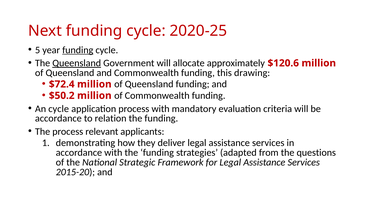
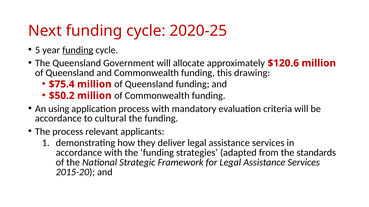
Queensland underline: present -> none (77, 63)
$72.4: $72.4 -> $75.4 (62, 84)
An cycle: cycle -> using (59, 109)
relation: relation -> cultural (111, 119)
questions: questions -> standards (316, 153)
